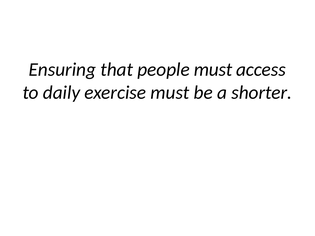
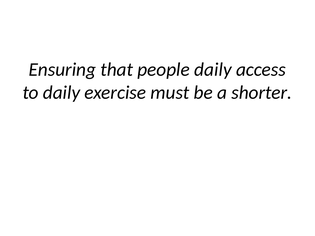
people must: must -> daily (213, 70)
